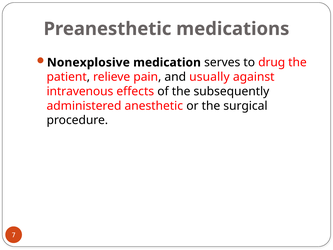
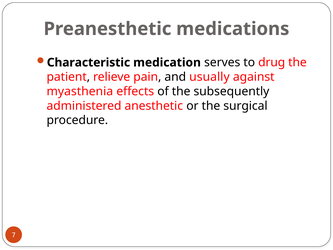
Nonexplosive: Nonexplosive -> Characteristic (88, 62)
intravenous: intravenous -> myasthenia (80, 91)
